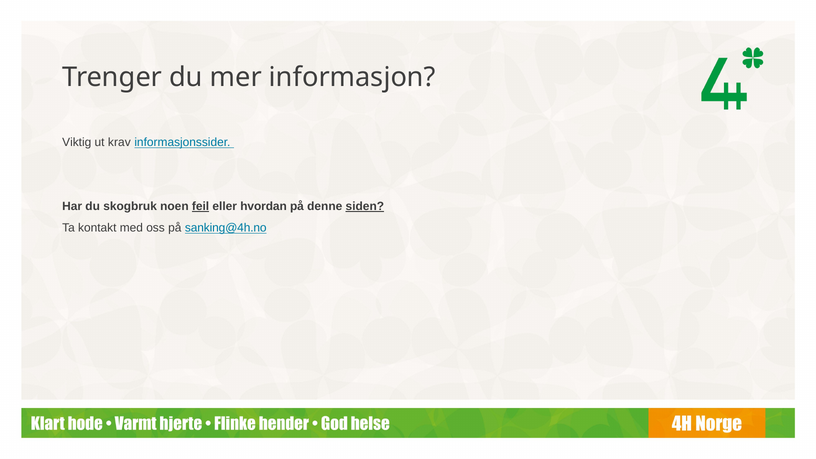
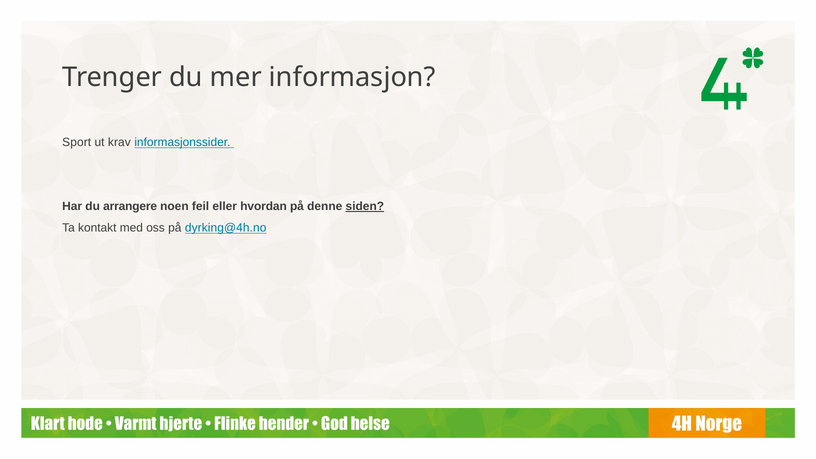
Viktig: Viktig -> Sport (77, 142)
skogbruk: skogbruk -> arrangere (130, 206)
feil underline: present -> none (201, 206)
sanking@4h.no: sanking@4h.no -> dyrking@4h.no (226, 228)
